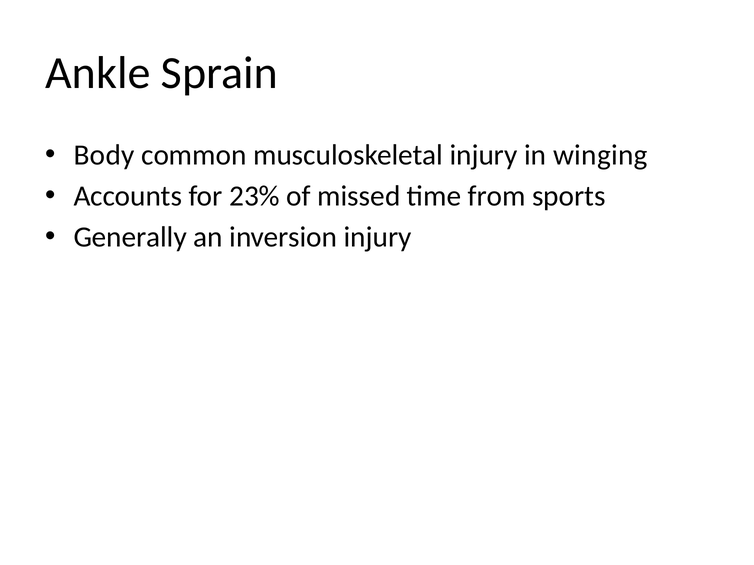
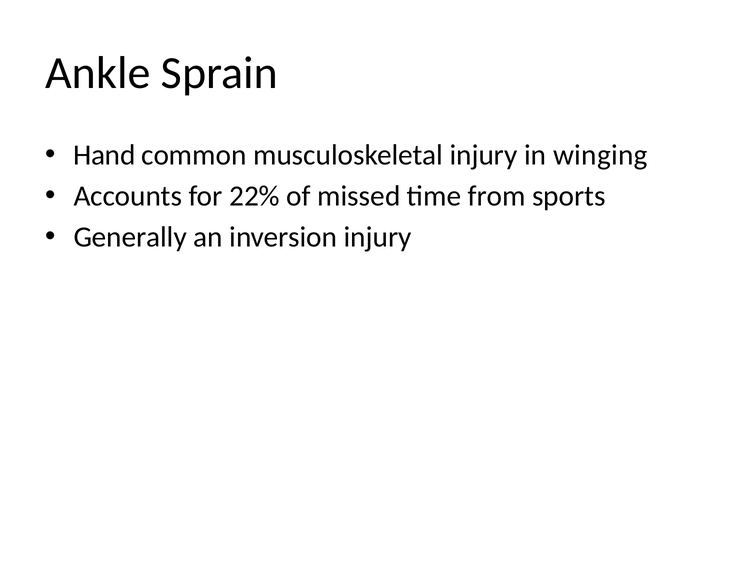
Body: Body -> Hand (104, 155)
23%: 23% -> 22% (255, 196)
